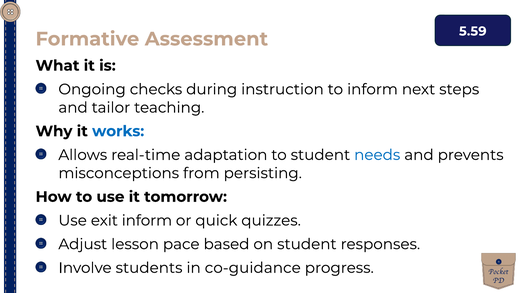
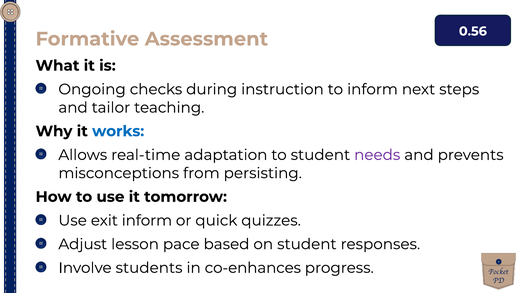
5.59: 5.59 -> 0.56 (473, 31)
needs colour: blue -> purple (377, 155)
co-guidance: co-guidance -> co-enhances (253, 267)
